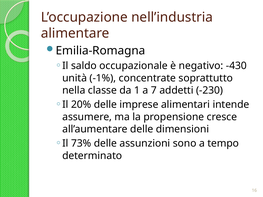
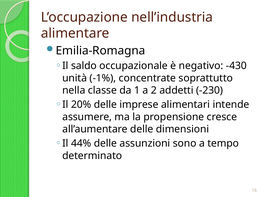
7: 7 -> 2 (154, 90)
73%: 73% -> 44% (81, 144)
